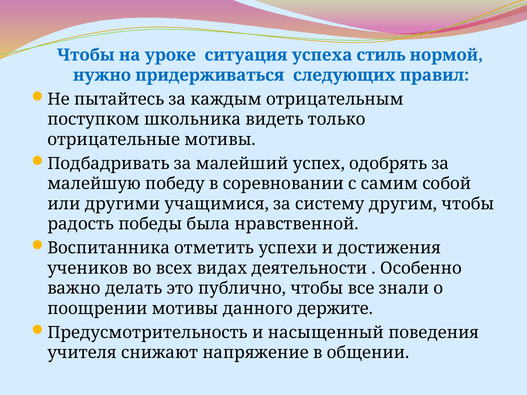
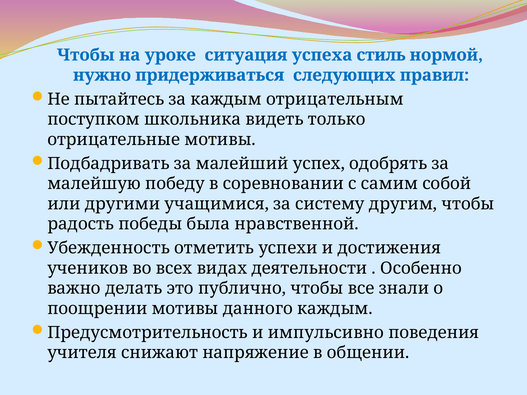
Воспитанника: Воспитанника -> Убежденность (109, 248)
данного держите: держите -> каждым (335, 309)
насыщенный: насыщенный -> импульсивно (326, 333)
